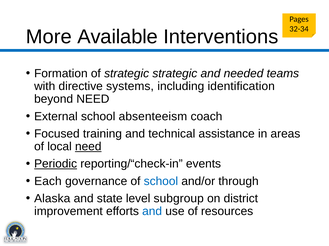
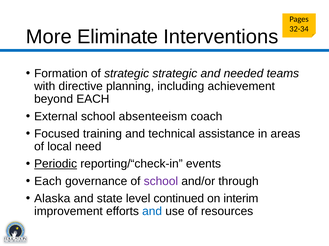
Available: Available -> Eliminate (118, 37)
systems: systems -> planning (130, 86)
identification: identification -> achievement (241, 86)
beyond NEED: NEED -> EACH (93, 99)
need underline: present -> none (88, 147)
school colour: blue -> purple (161, 182)
subgroup: subgroup -> continued (179, 199)
district: district -> interim (241, 199)
